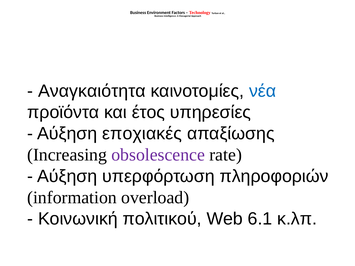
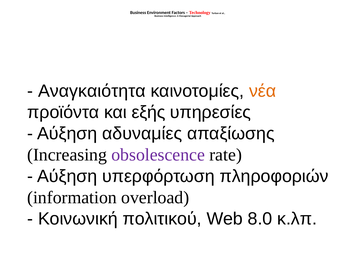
νέα colour: blue -> orange (263, 91)
έτος: έτος -> εξής (148, 112)
εποχιακές: εποχιακές -> αδυναμίες (142, 134)
6.1: 6.1 -> 8.0 (260, 219)
